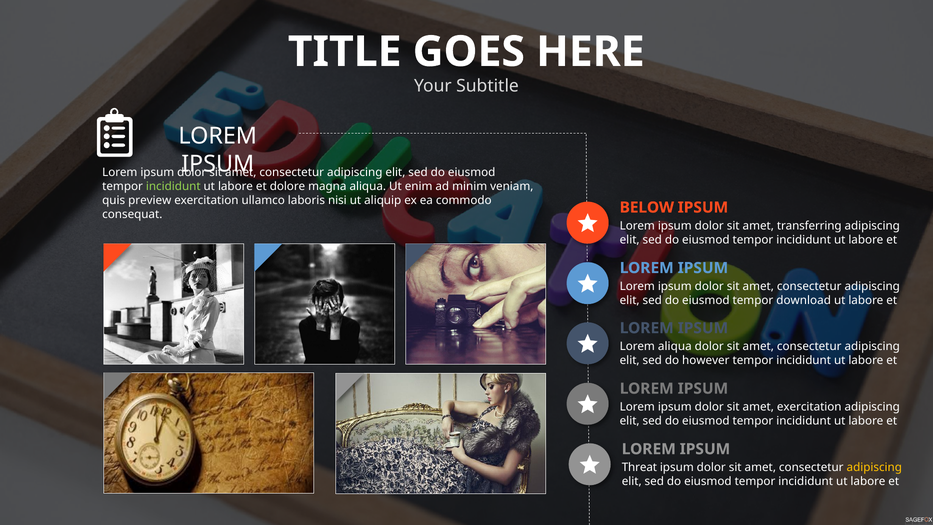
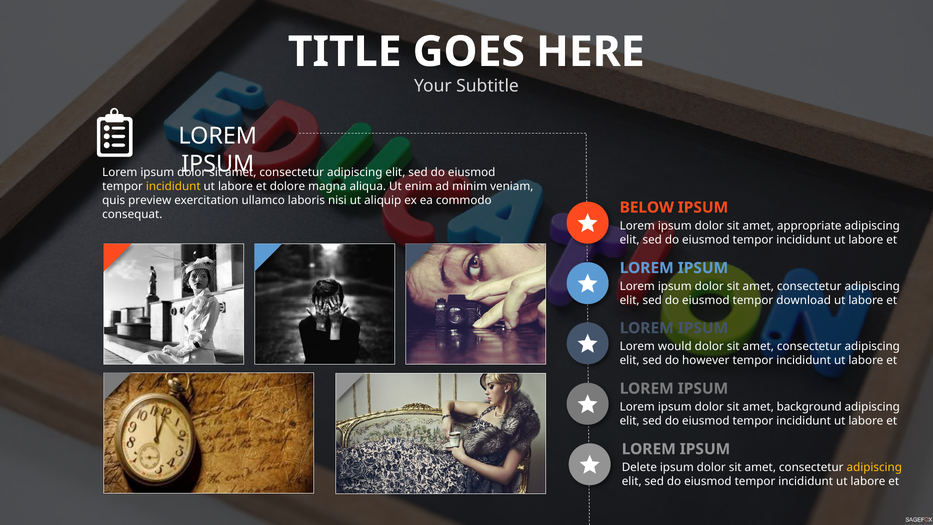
incididunt colour: light green -> yellow (173, 186)
transferring: transferring -> appropriate (809, 226)
Lorem aliqua: aliqua -> would (675, 346)
amet exercitation: exercitation -> background (809, 407)
Threat: Threat -> Delete (639, 467)
